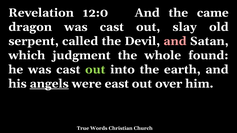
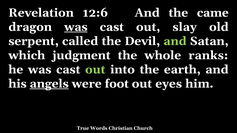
12:0: 12:0 -> 12:6 (95, 13)
was underline: none -> present (76, 27)
and colour: pink -> light green (175, 41)
found: found -> ranks (208, 55)
east: east -> foot (117, 84)
over: over -> eyes (169, 84)
